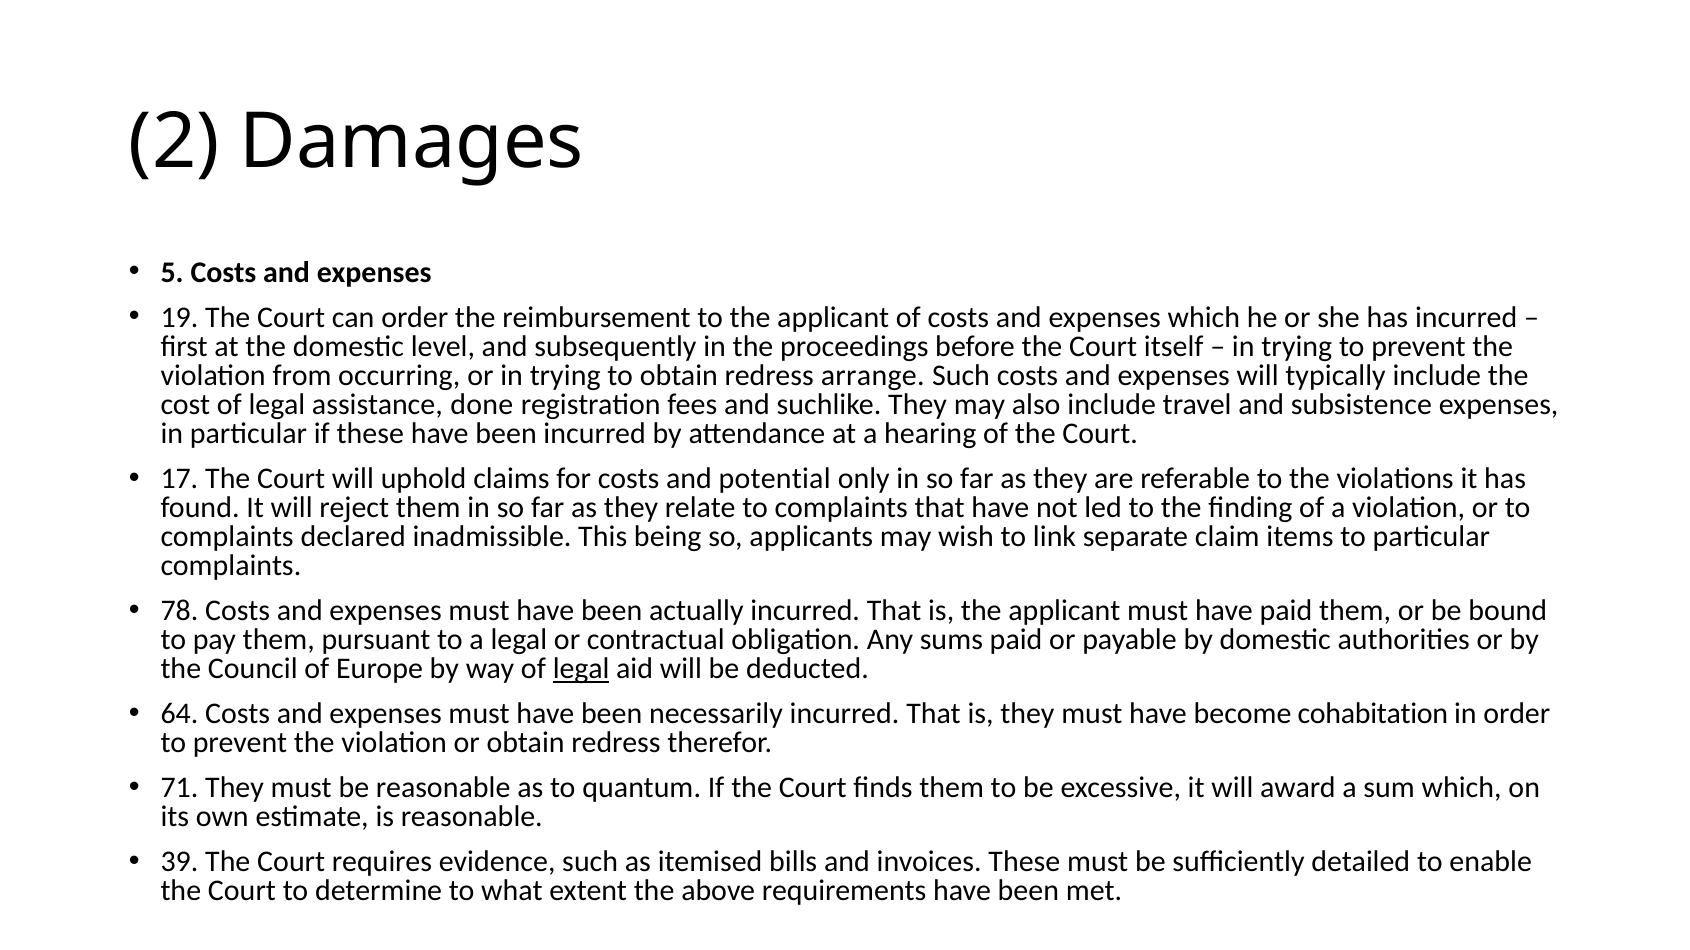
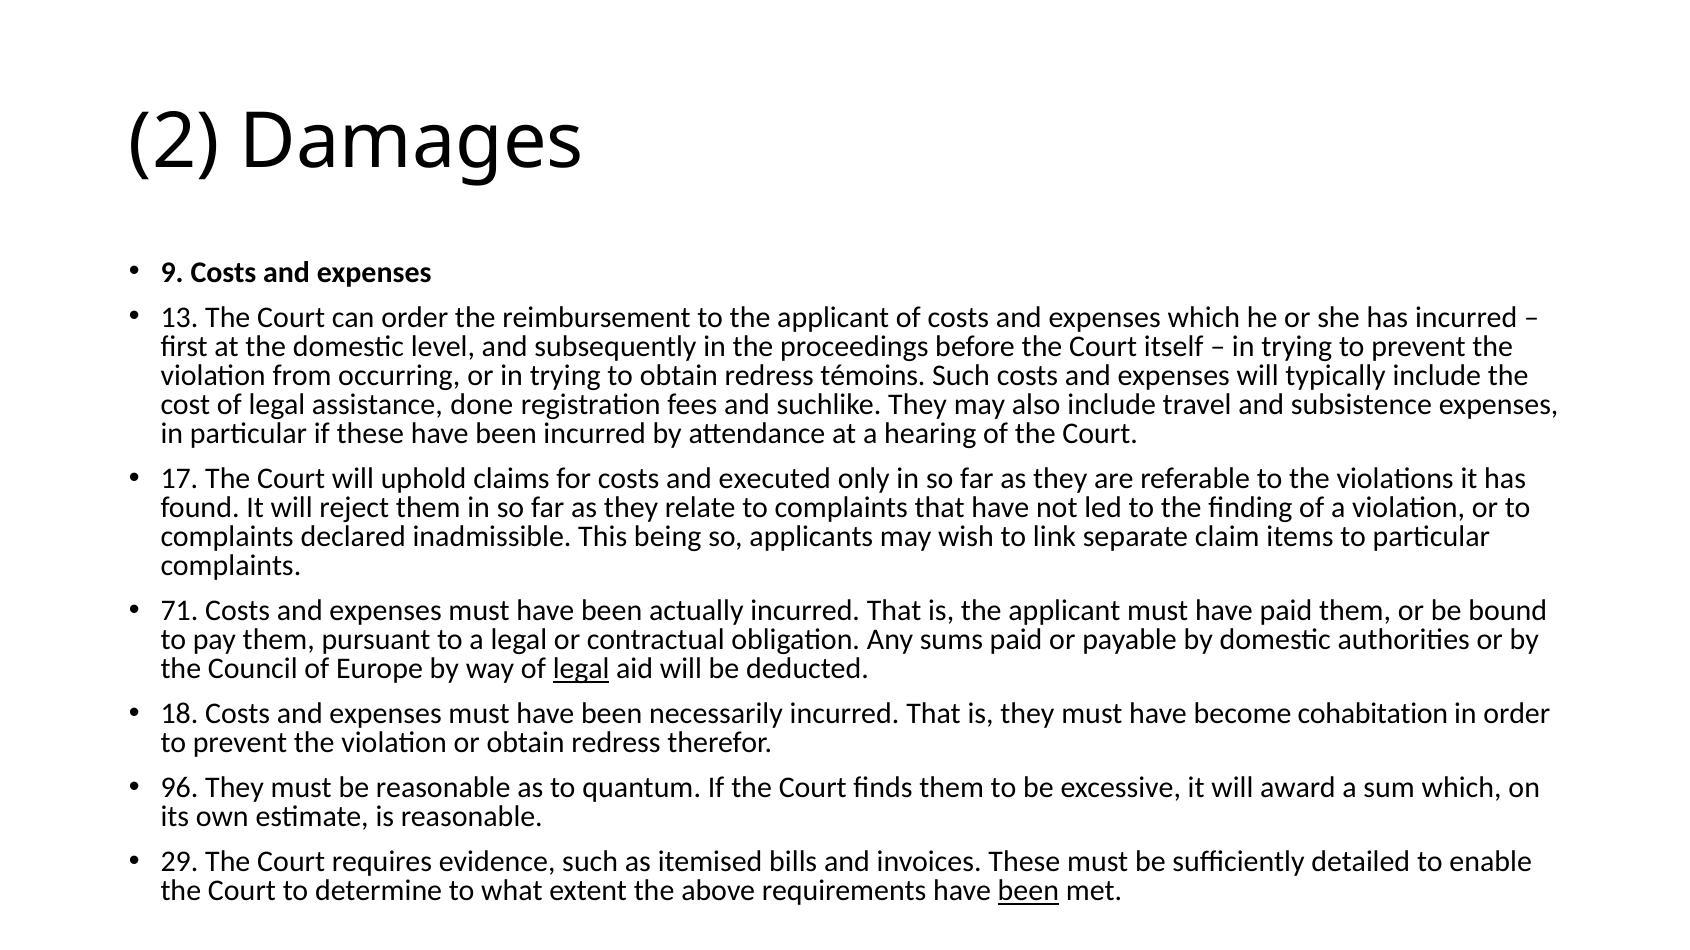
5: 5 -> 9 (172, 273)
19: 19 -> 13 (179, 318)
arrange: arrange -> témoins (873, 376)
potential: potential -> executed (775, 479)
78: 78 -> 71 (179, 611)
64: 64 -> 18 (179, 714)
71: 71 -> 96 (179, 788)
39: 39 -> 29 (179, 862)
been underline: none -> present (1028, 891)
